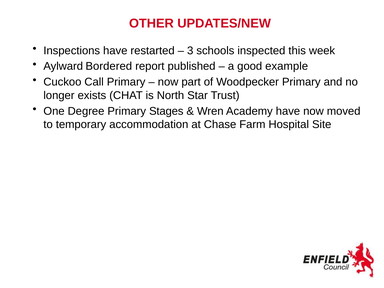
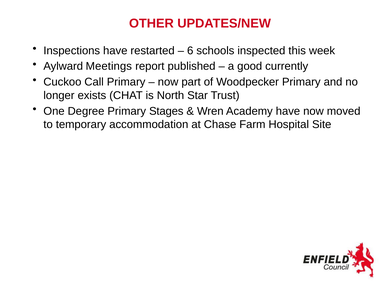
3: 3 -> 6 (190, 51)
Bordered: Bordered -> Meetings (109, 66)
example: example -> currently (287, 66)
